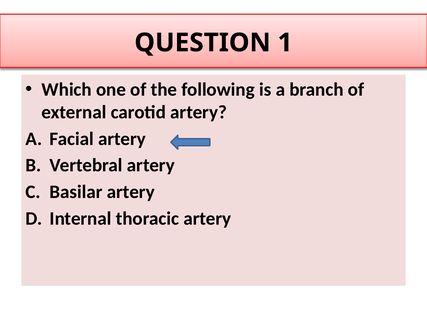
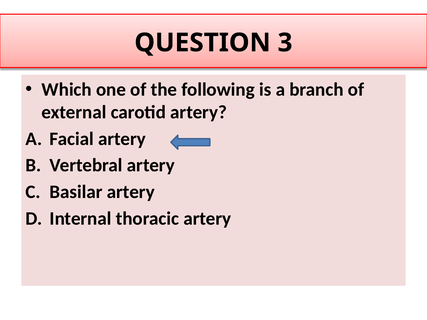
1: 1 -> 3 (285, 43)
